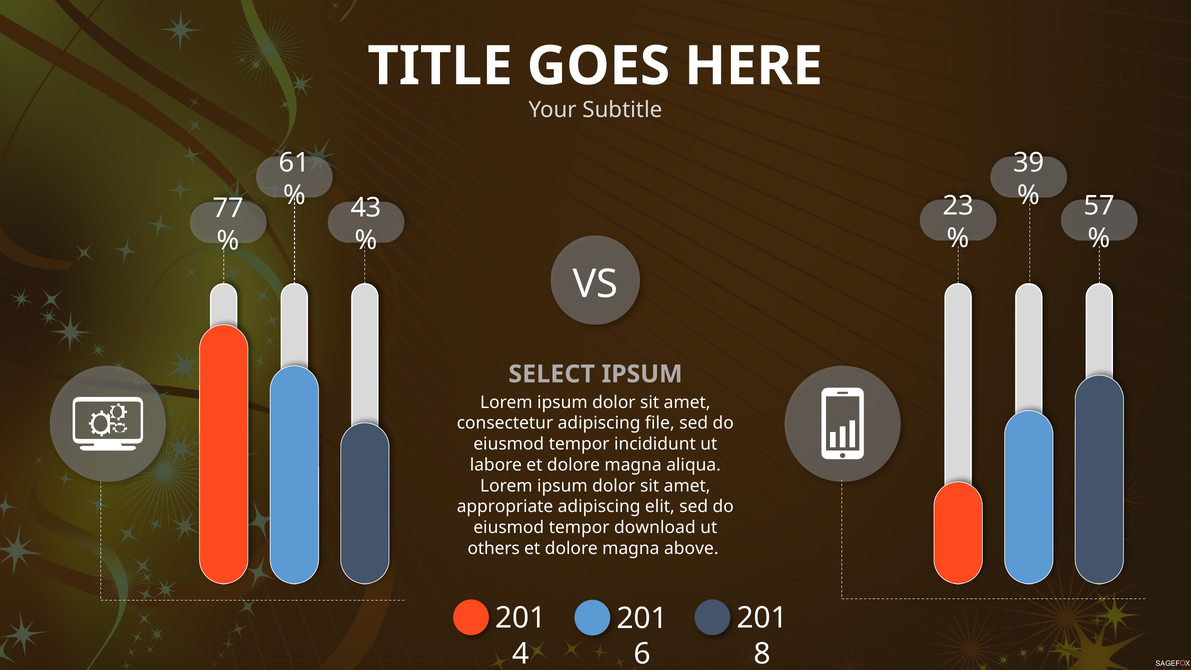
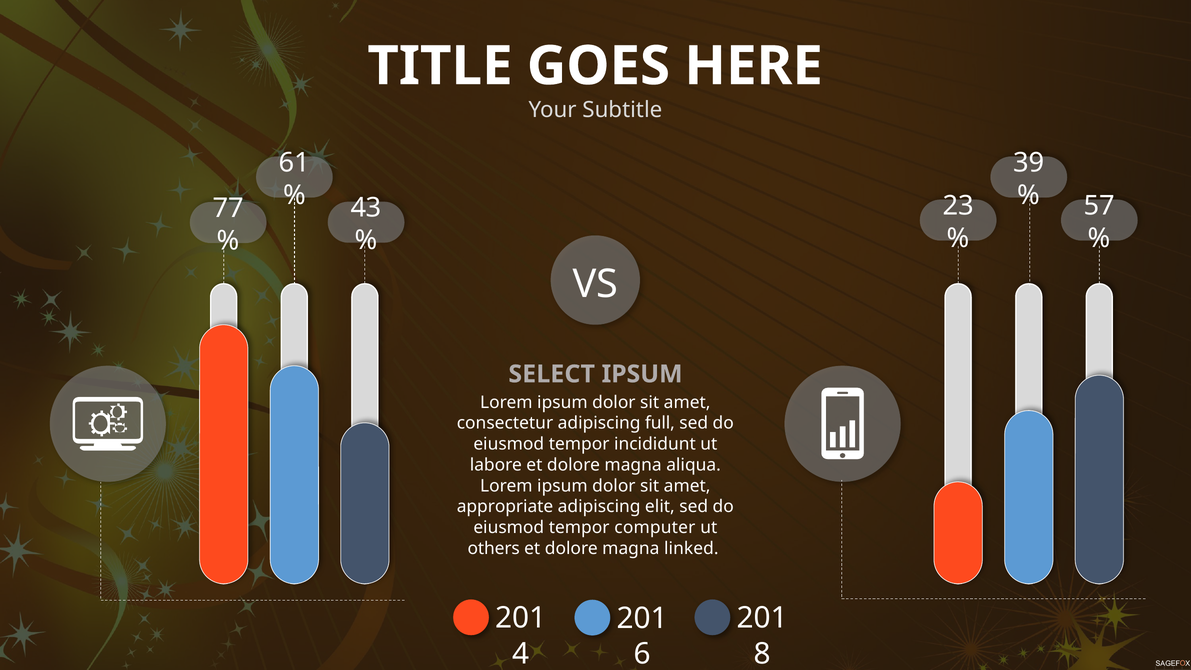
file: file -> full (660, 423)
download: download -> computer (655, 527)
above: above -> linked (691, 548)
